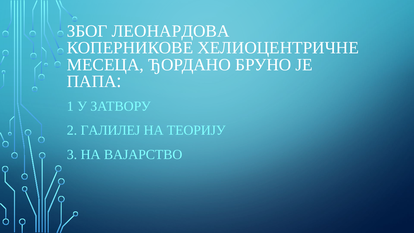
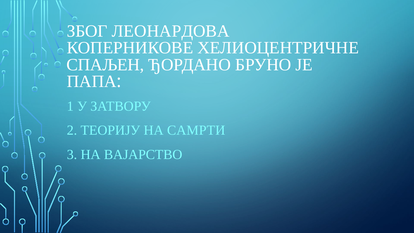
МЕСЕЦА: МЕСЕЦА -> СПАЉЕН (105, 65)
ГАЛИЛЕЈ: ГАЛИЛЕЈ -> ТЕОРИЈУ (110, 130)
ТЕОРИЈУ: ТЕОРИЈУ -> САМРТИ (196, 130)
